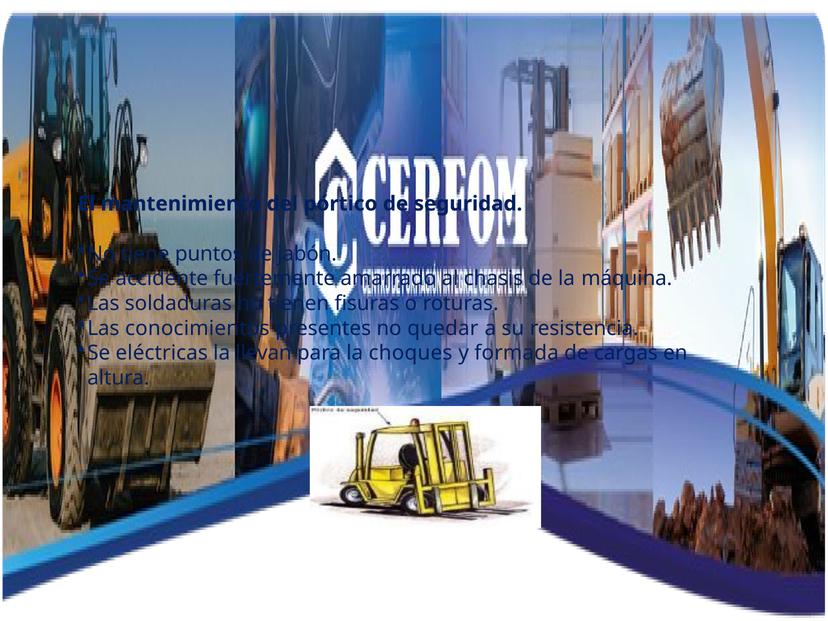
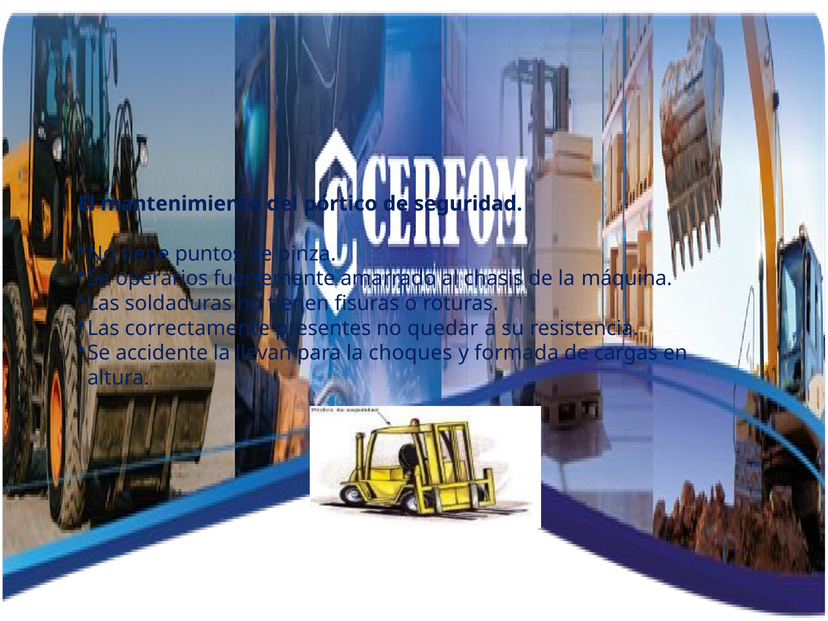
jabón: jabón -> pinza (307, 254)
accidente: accidente -> operarios (162, 279)
conocimientos: conocimientos -> correctamente (197, 328)
eléctricas: eléctricas -> accidente (162, 353)
